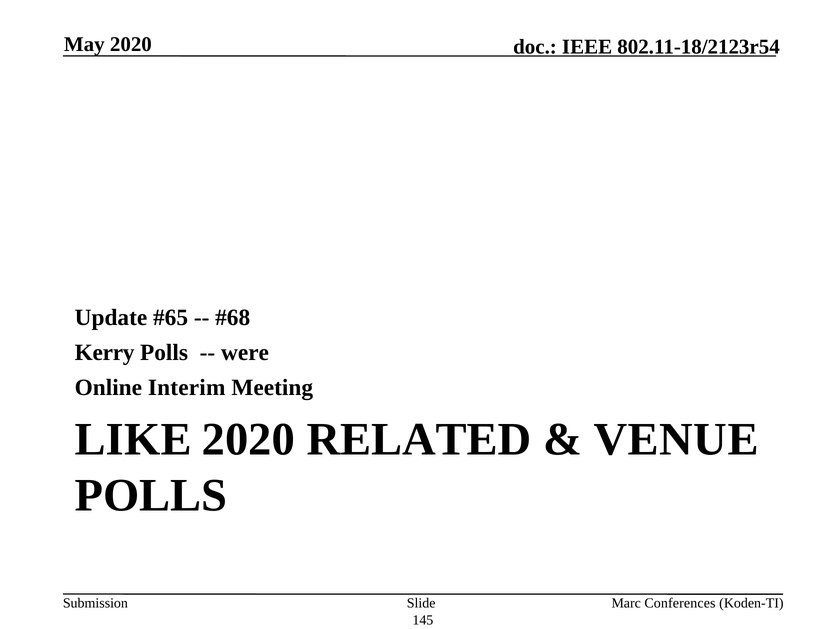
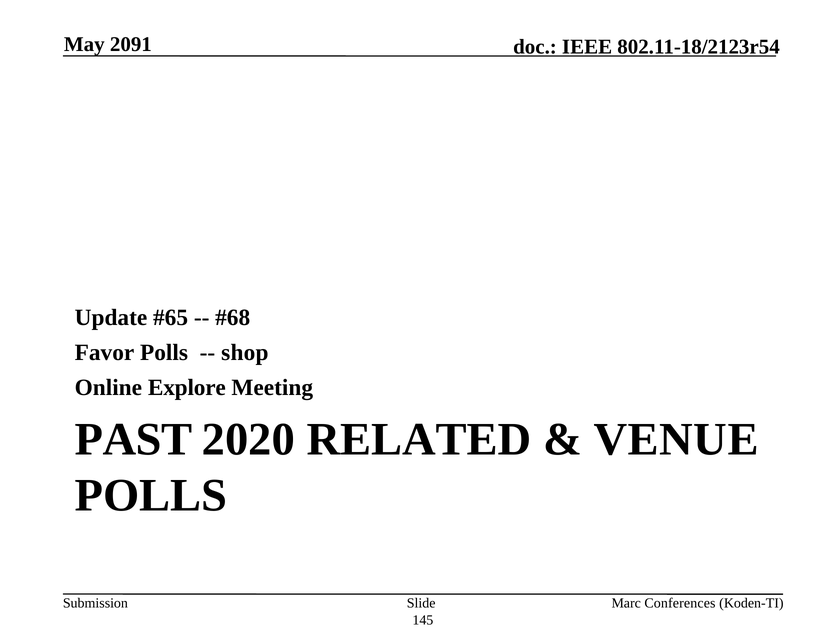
May 2020: 2020 -> 2091 (131, 44)
Kerry: Kerry -> Favor (104, 353)
were: were -> shop (245, 353)
Interim: Interim -> Explore (187, 388)
LIKE: LIKE -> PAST (134, 440)
